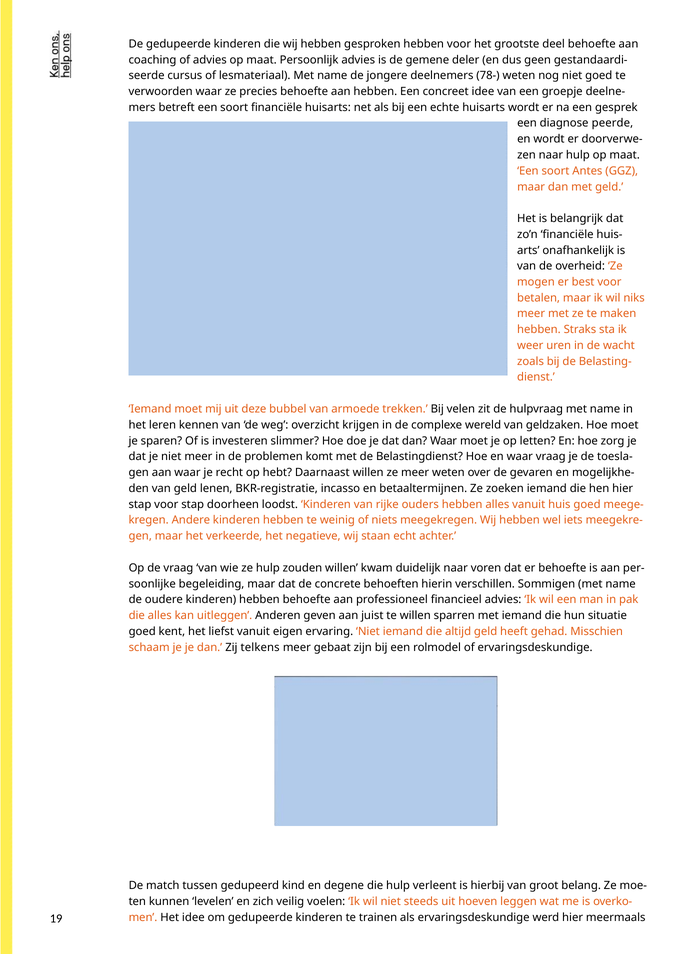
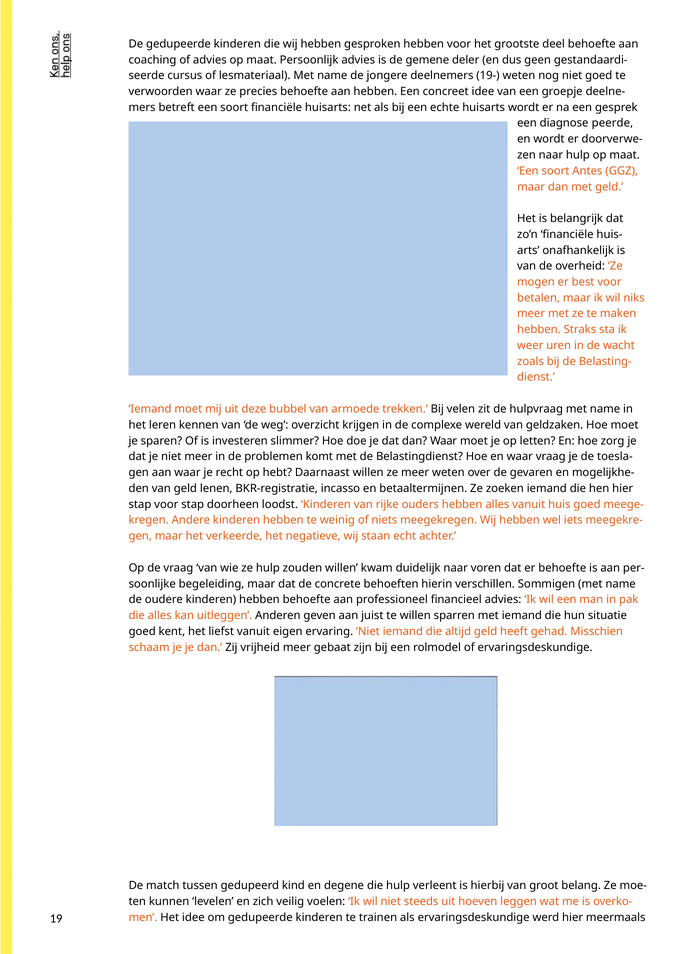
78-: 78- -> 19- (488, 76)
telkens: telkens -> vrijheid (260, 647)
